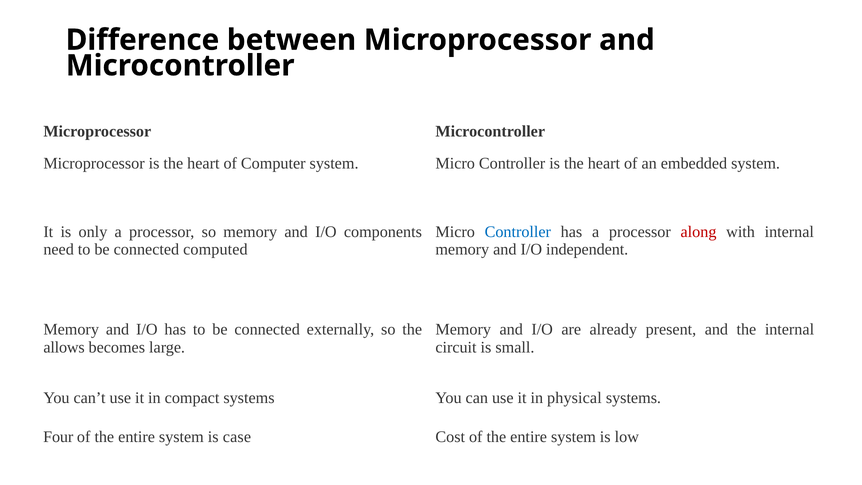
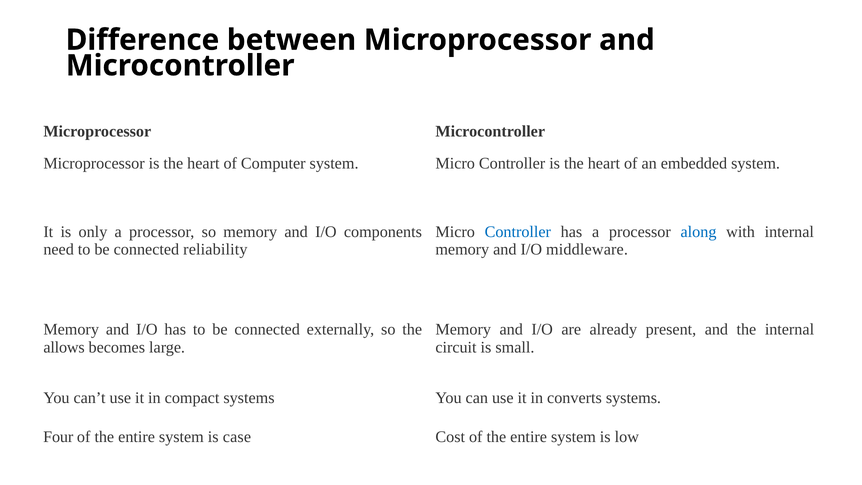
along colour: red -> blue (698, 232)
computed: computed -> reliability (215, 249)
independent: independent -> middleware (587, 249)
physical: physical -> converts (574, 398)
